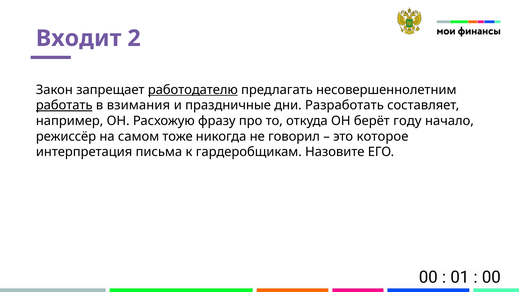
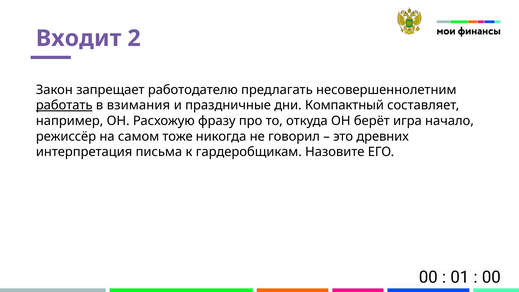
работодателю underline: present -> none (193, 90)
Разработать: Разработать -> Компактный (344, 105)
году: году -> игра (407, 121)
которое: которое -> древних (383, 136)
